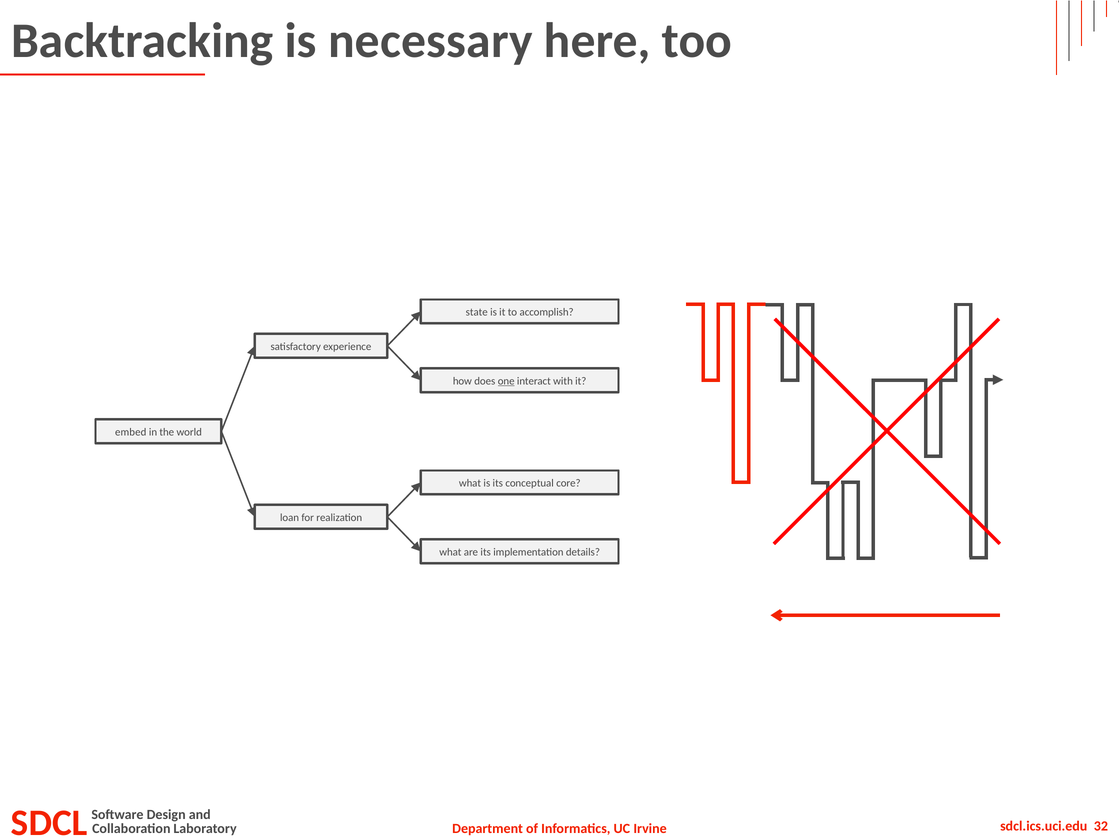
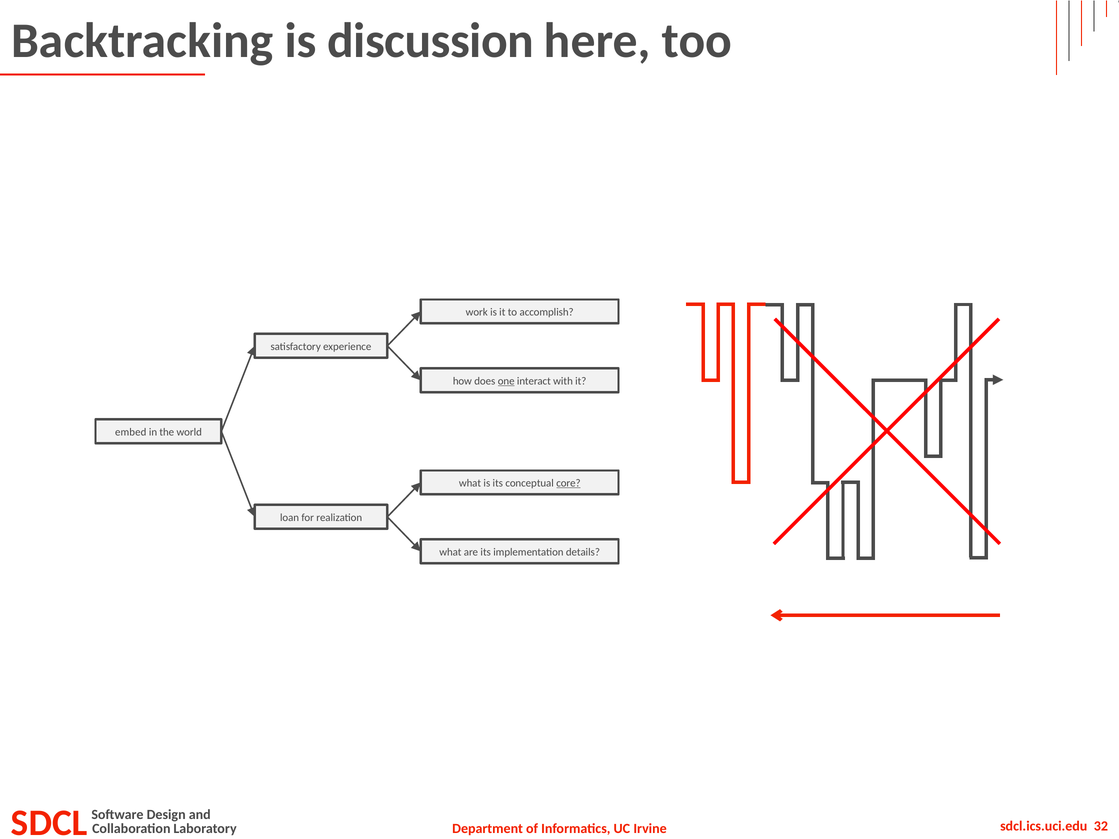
necessary: necessary -> discussion (431, 41)
state: state -> work (477, 312)
core underline: none -> present (568, 483)
